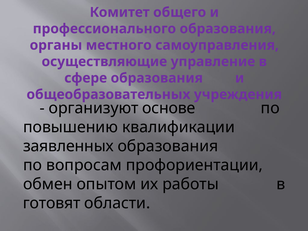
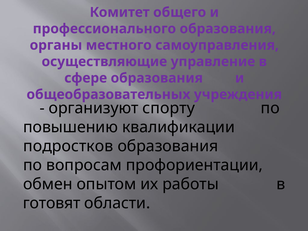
основе: основе -> спорту (169, 108)
заявленных: заявленных -> подростков (68, 146)
